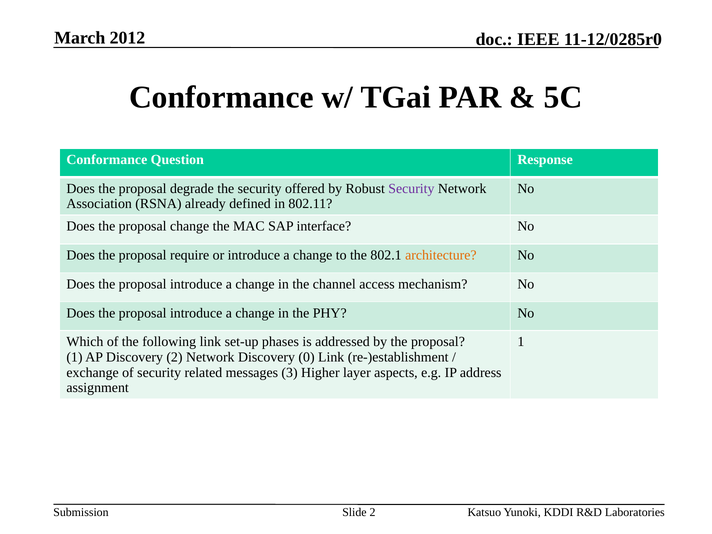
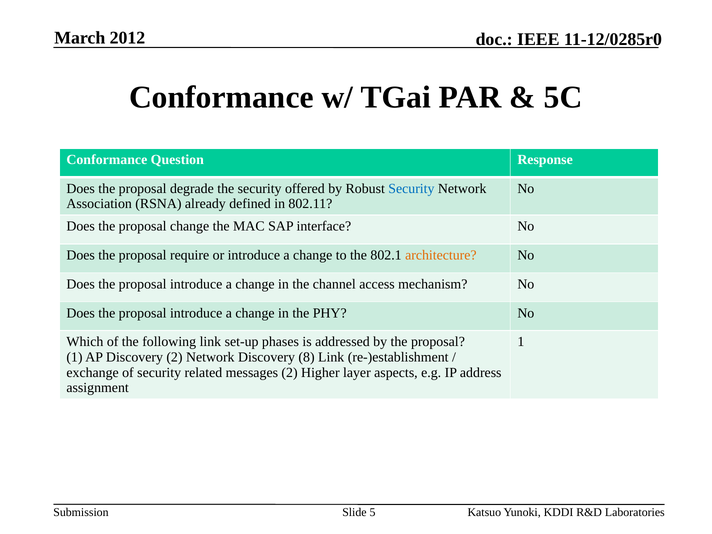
Security colour: purple -> blue (411, 189)
0: 0 -> 8 (307, 357)
messages 3: 3 -> 2 (290, 373)
Slide 2: 2 -> 5 (373, 512)
